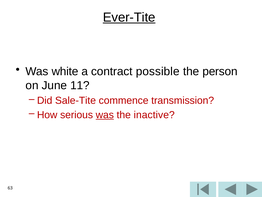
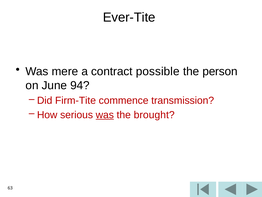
Ever-Tite underline: present -> none (129, 17)
white: white -> mere (65, 71)
11: 11 -> 94 (80, 85)
Sale-Tite: Sale-Tite -> Firm-Tite (75, 100)
inactive: inactive -> brought (154, 115)
